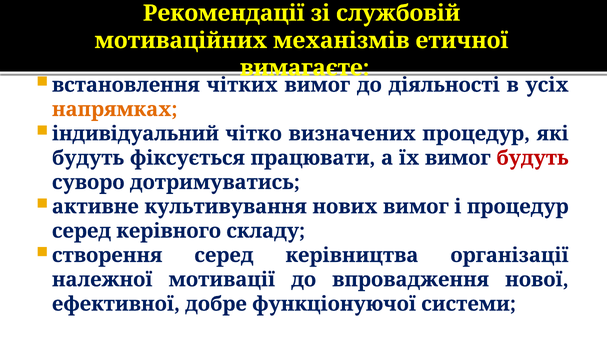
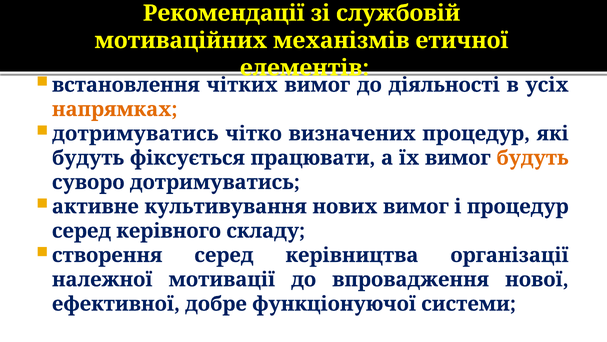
вимагаєте: вимагаєте -> елементів (305, 68)
індивідуальний: індивідуальний -> дотримуватись (135, 133)
будуть colour: red -> orange (533, 158)
